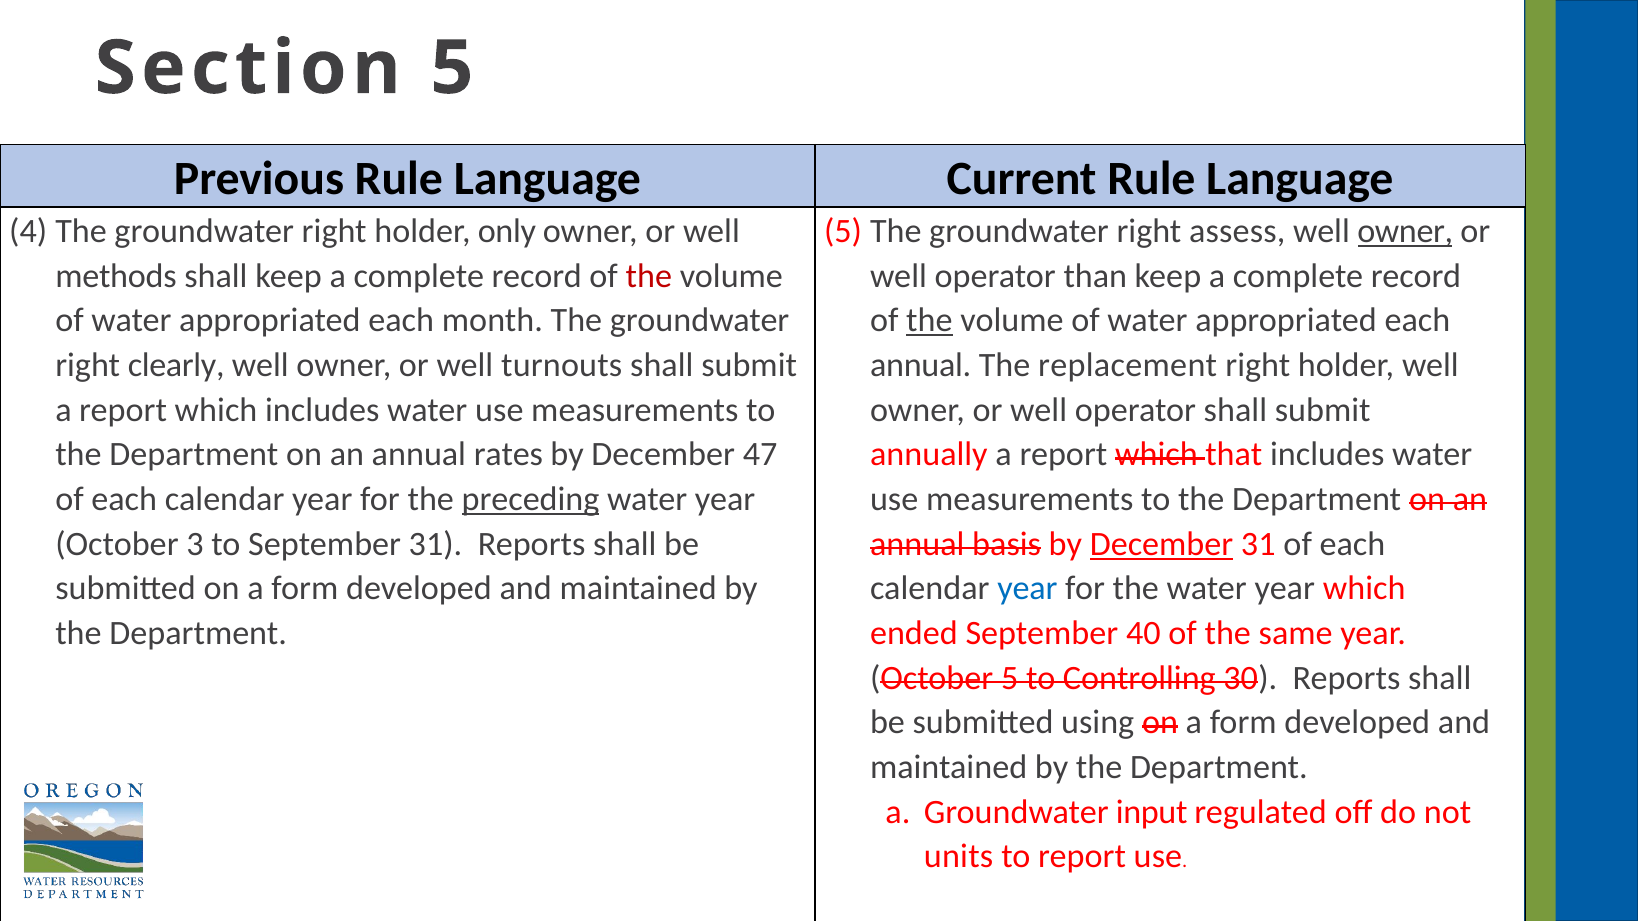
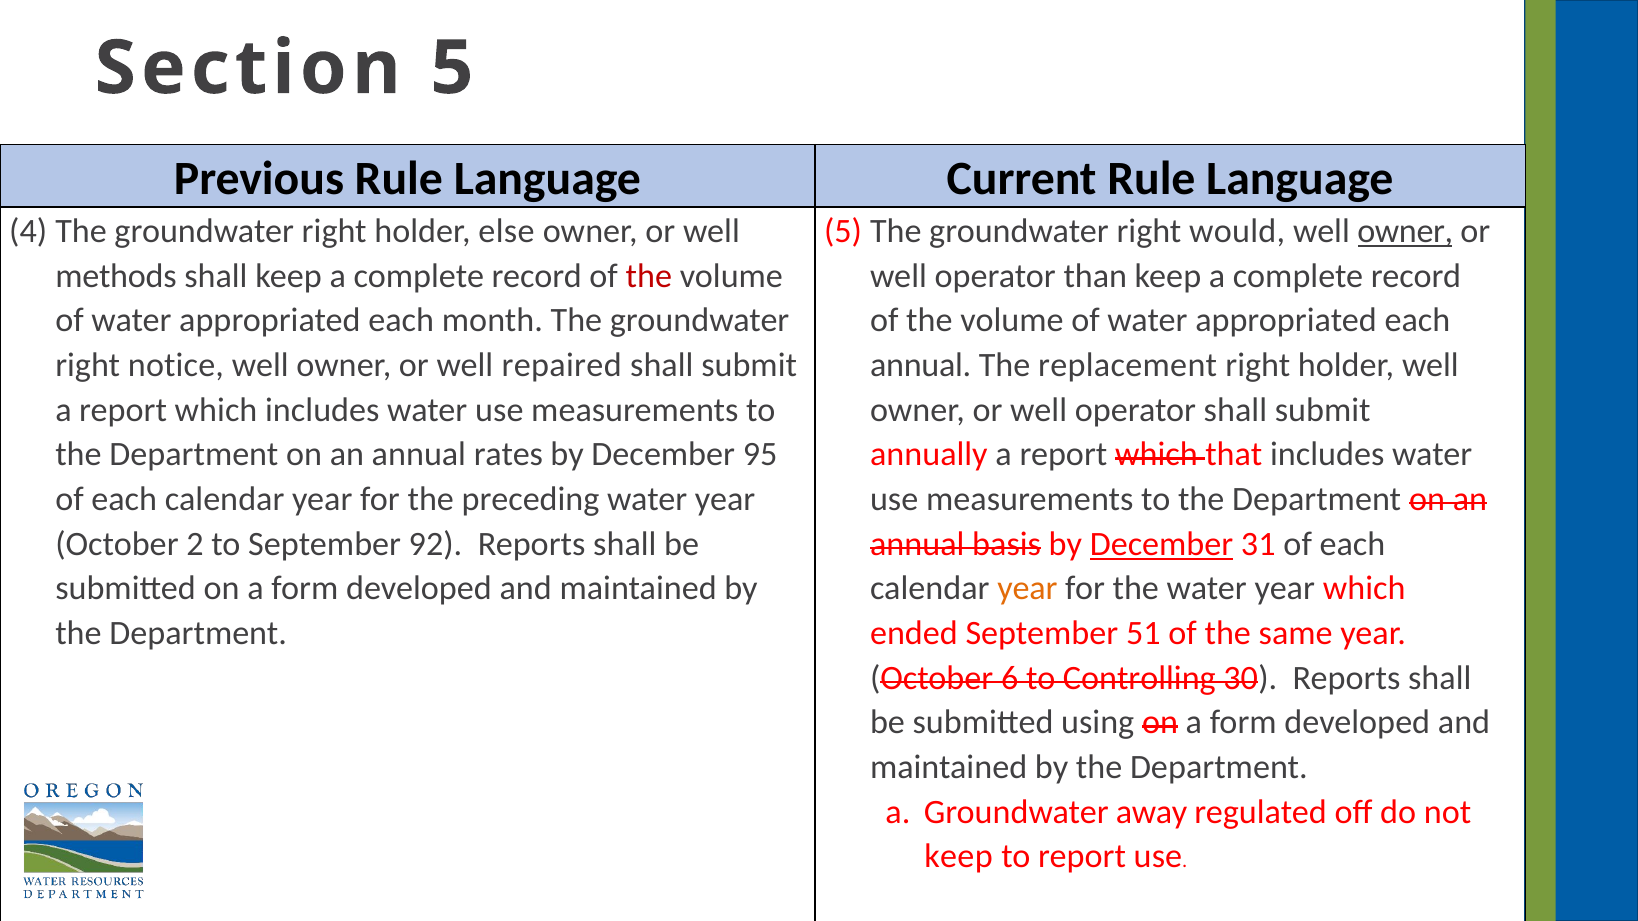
only: only -> else (507, 231)
assess: assess -> would (1237, 231)
the underline: present -> none (929, 321)
clearly: clearly -> notice (176, 365)
turnouts: turnouts -> repaired (562, 365)
47: 47 -> 95 (760, 455)
preceding underline: present -> none (531, 499)
3: 3 -> 2 (195, 544)
September 31: 31 -> 92 (436, 544)
year colour: blue -> orange (1027, 589)
40: 40 -> 51 (1143, 633)
October 5: 5 -> 6 (1010, 678)
input: input -> away (1152, 812)
units: units -> keep (959, 857)
